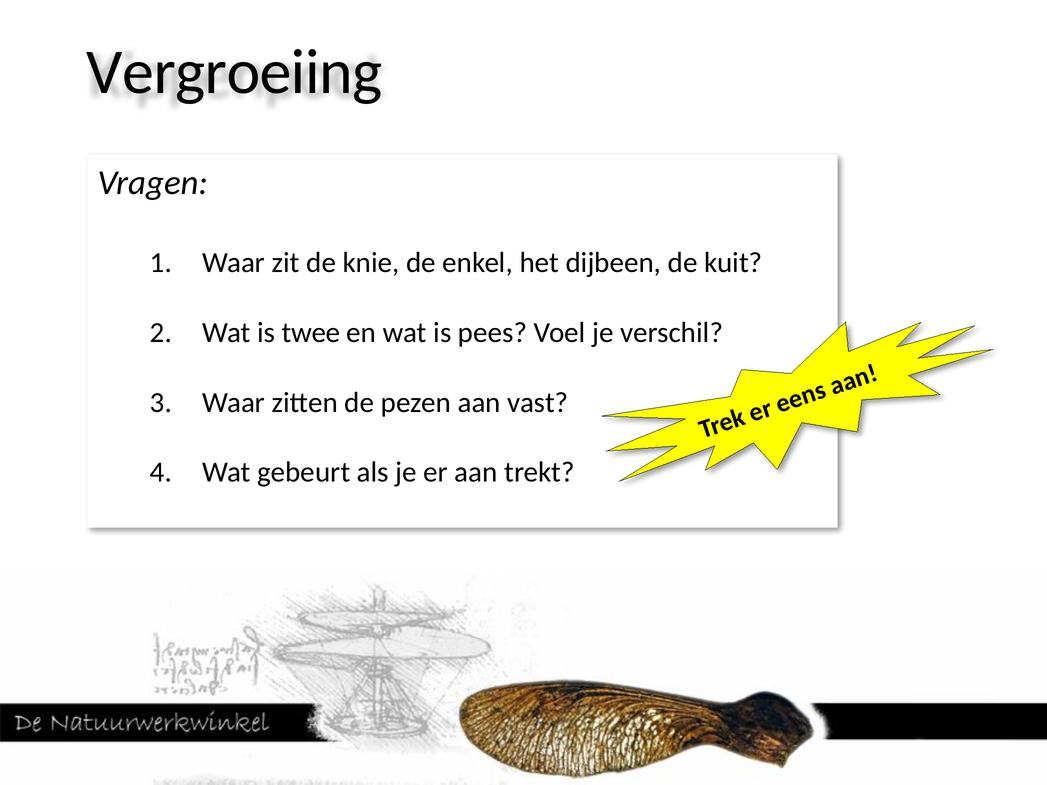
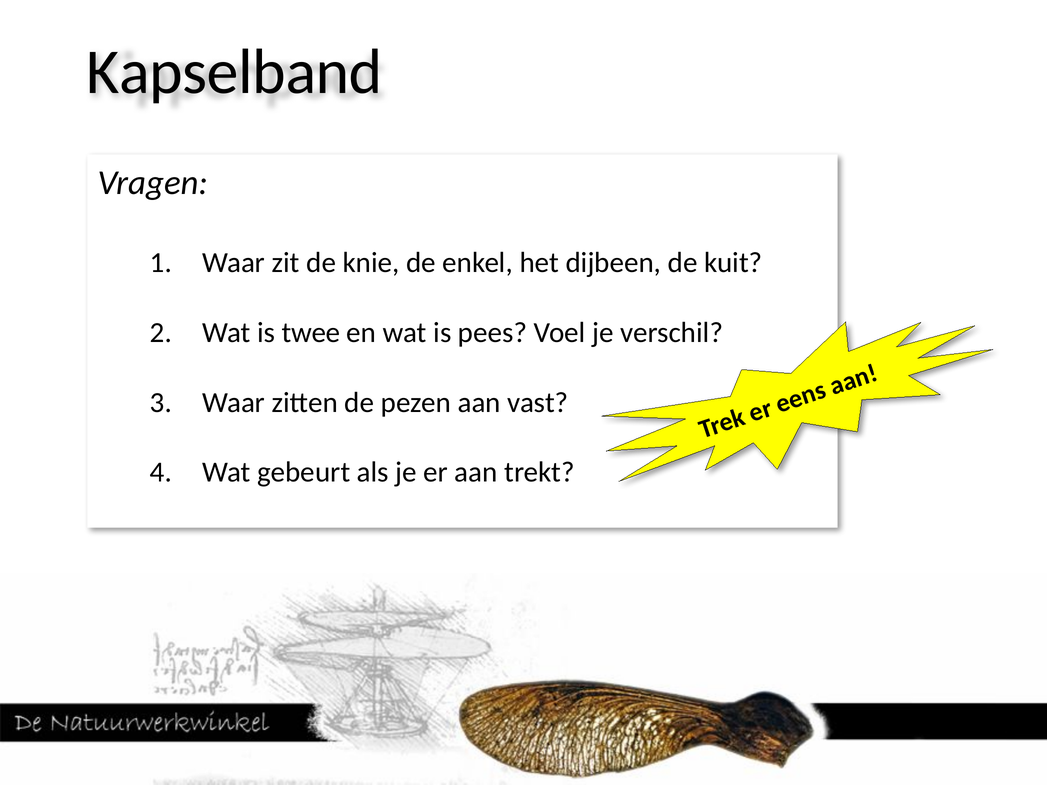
Vergroeiing: Vergroeiing -> Kapselband (234, 72)
